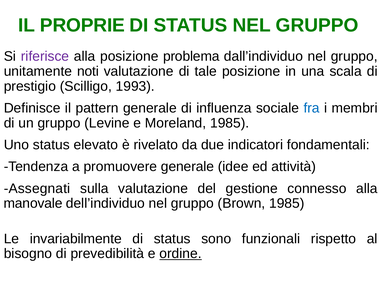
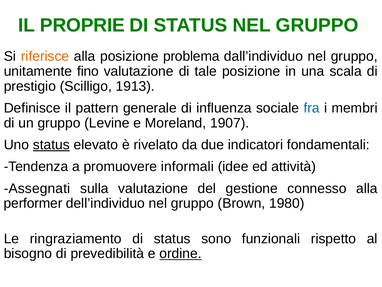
riferisce colour: purple -> orange (45, 56)
noti: noti -> fino (88, 71)
1993: 1993 -> 1913 (135, 86)
Moreland 1985: 1985 -> 1907 (230, 123)
status underline: none -> present (51, 145)
promuovere generale: generale -> informali (187, 166)
manovale: manovale -> performer (33, 203)
Brown 1985: 1985 -> 1980 (287, 203)
invariabilmente: invariabilmente -> ringraziamento (76, 238)
